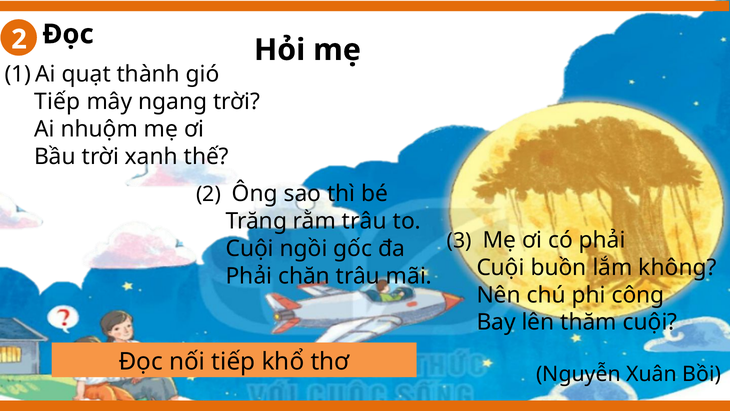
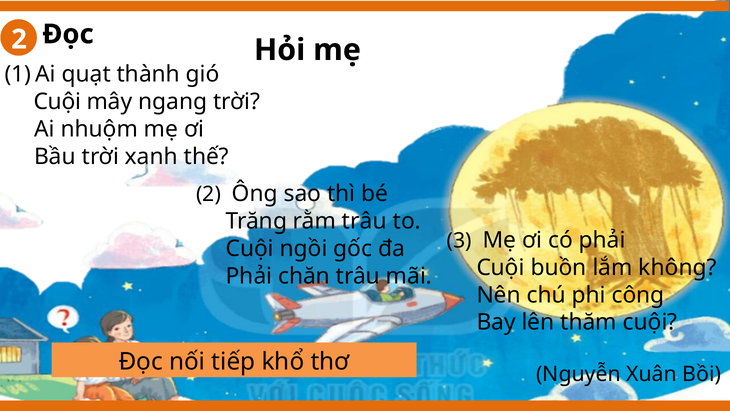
Tiếp: Tiếp -> Cuội (58, 102)
